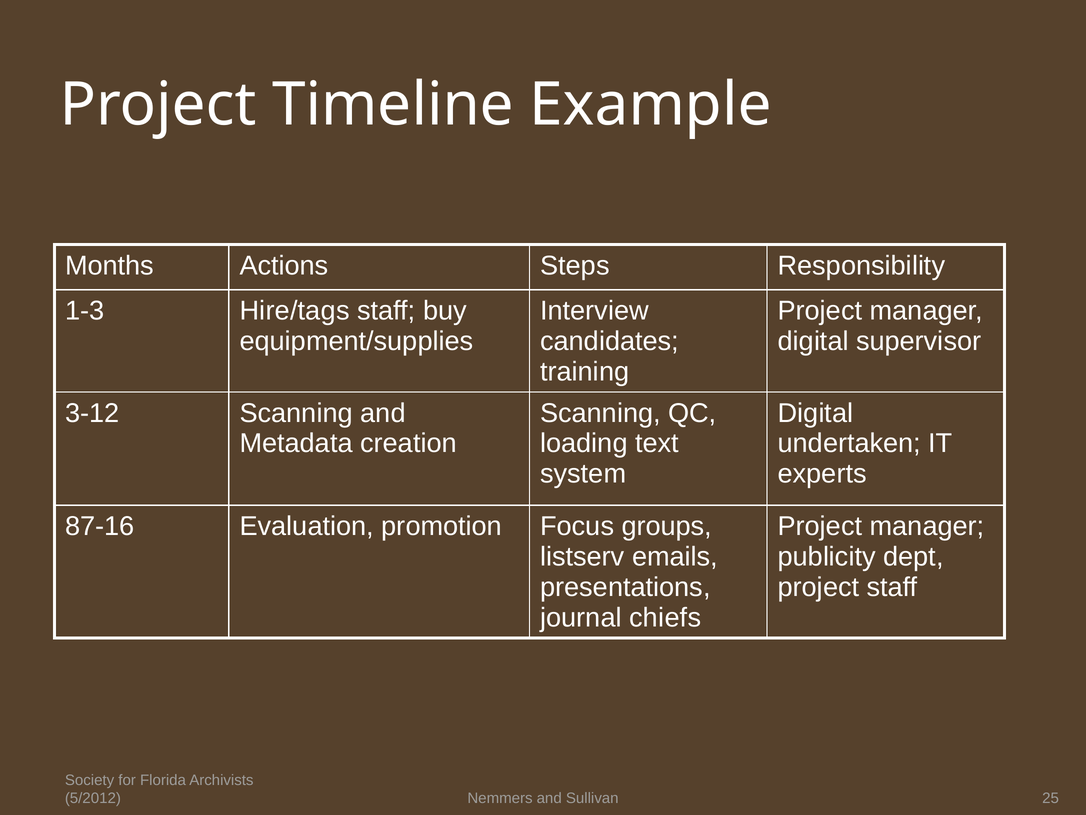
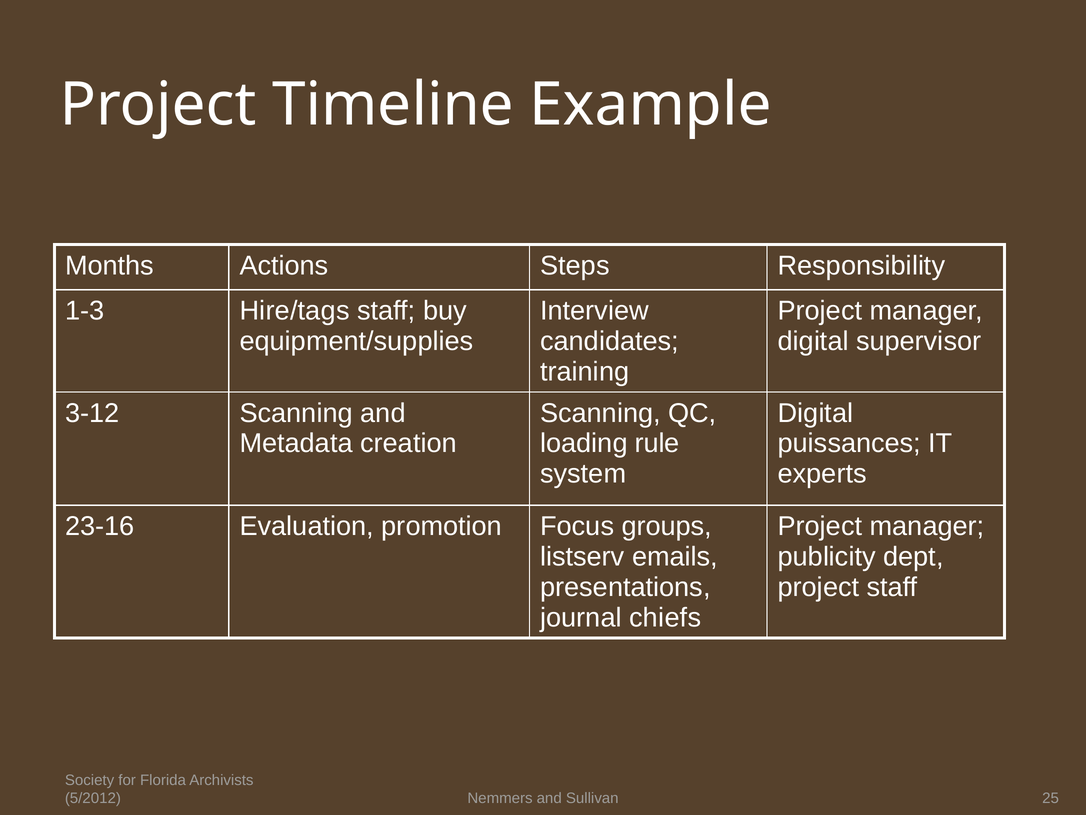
text: text -> rule (657, 443)
undertaken: undertaken -> puissances (849, 443)
87-16: 87-16 -> 23-16 (100, 526)
